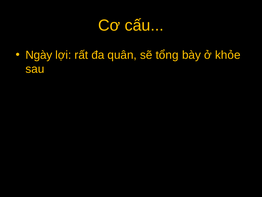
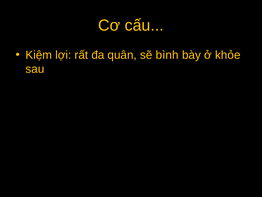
Ngày: Ngày -> Kiệm (39, 55)
tổng: tổng -> bình (167, 55)
